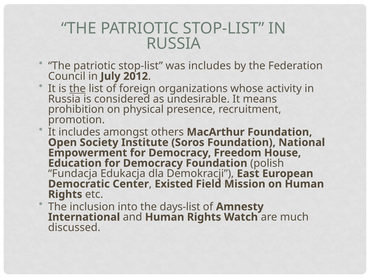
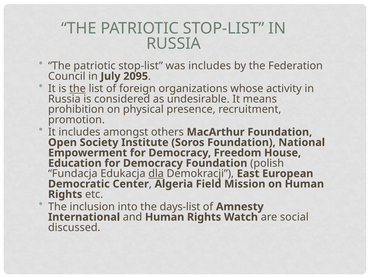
2012: 2012 -> 2095 (136, 76)
dla underline: none -> present (156, 173)
Existed: Existed -> Algeria (174, 184)
much: much -> social (294, 217)
